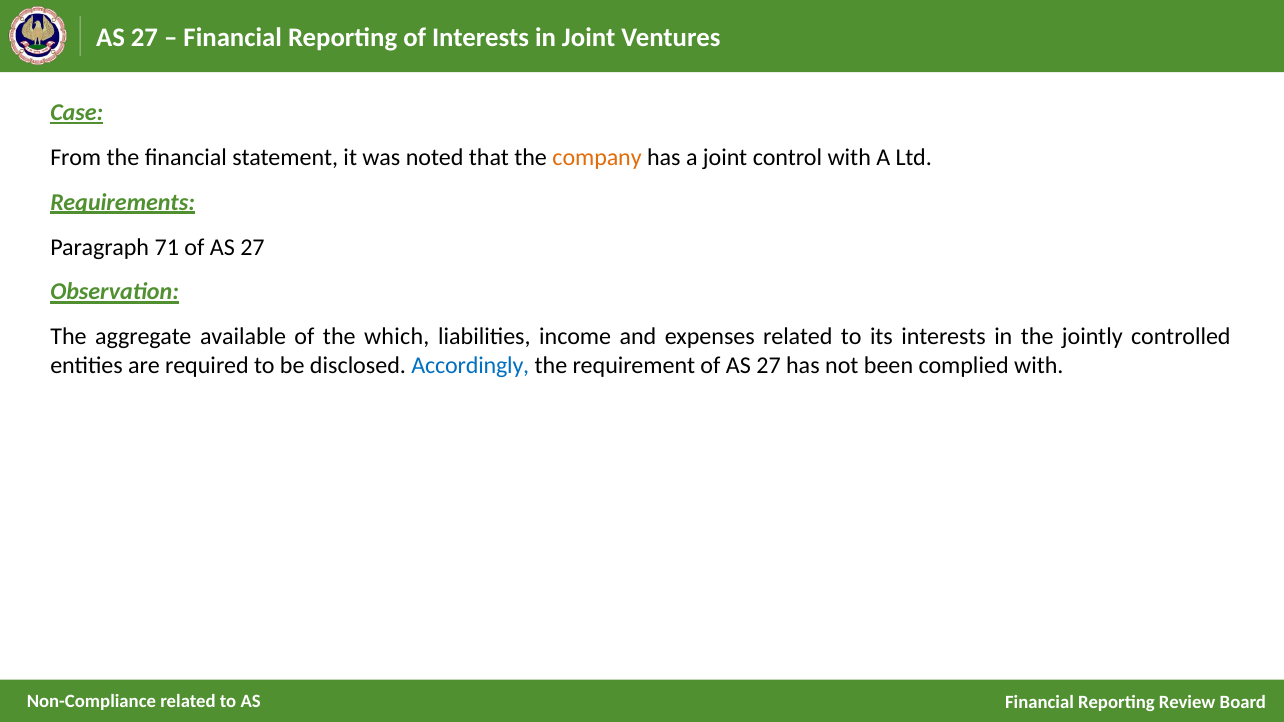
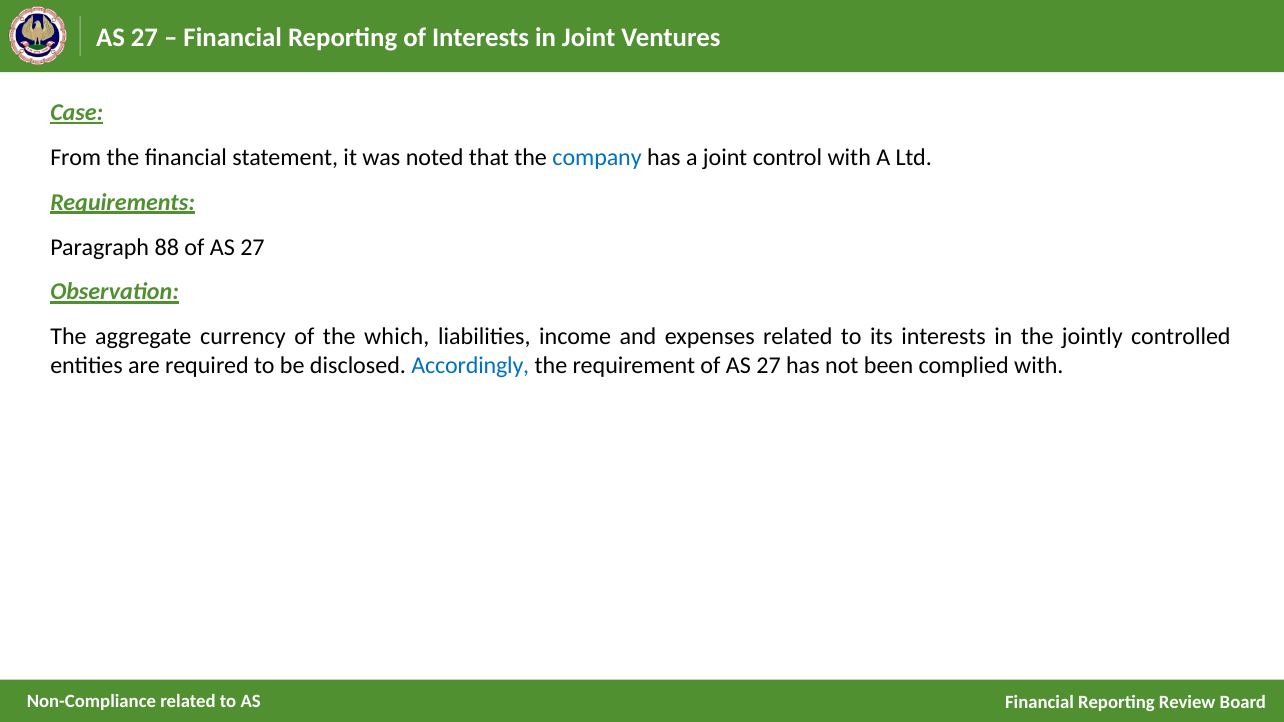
company colour: orange -> blue (597, 157)
71: 71 -> 88 (167, 247)
available: available -> currency (243, 337)
